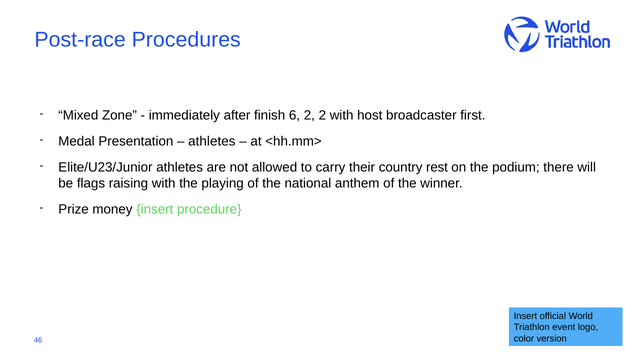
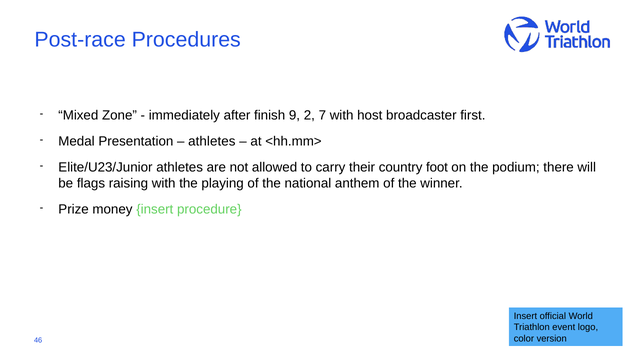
6: 6 -> 9 (294, 116)
2 2: 2 -> 7 (322, 116)
rest: rest -> foot (437, 168)
